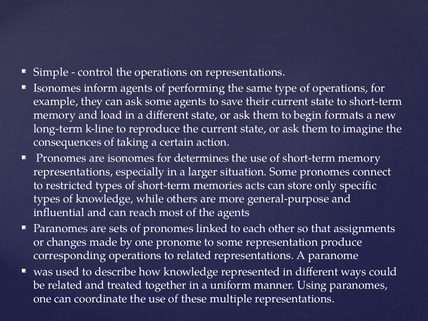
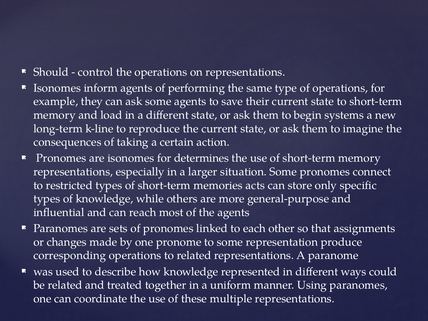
Simple: Simple -> Should (51, 72)
formats: formats -> systems (344, 115)
